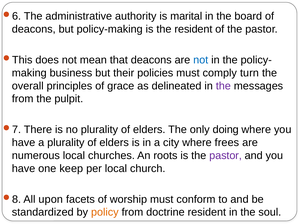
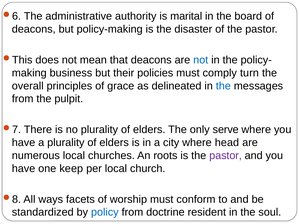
the resident: resident -> disaster (193, 29)
the colour: purple -> blue (223, 86)
doing: doing -> serve (226, 130)
frees: frees -> head (227, 143)
upon: upon -> ways (51, 199)
policy colour: orange -> blue (105, 212)
